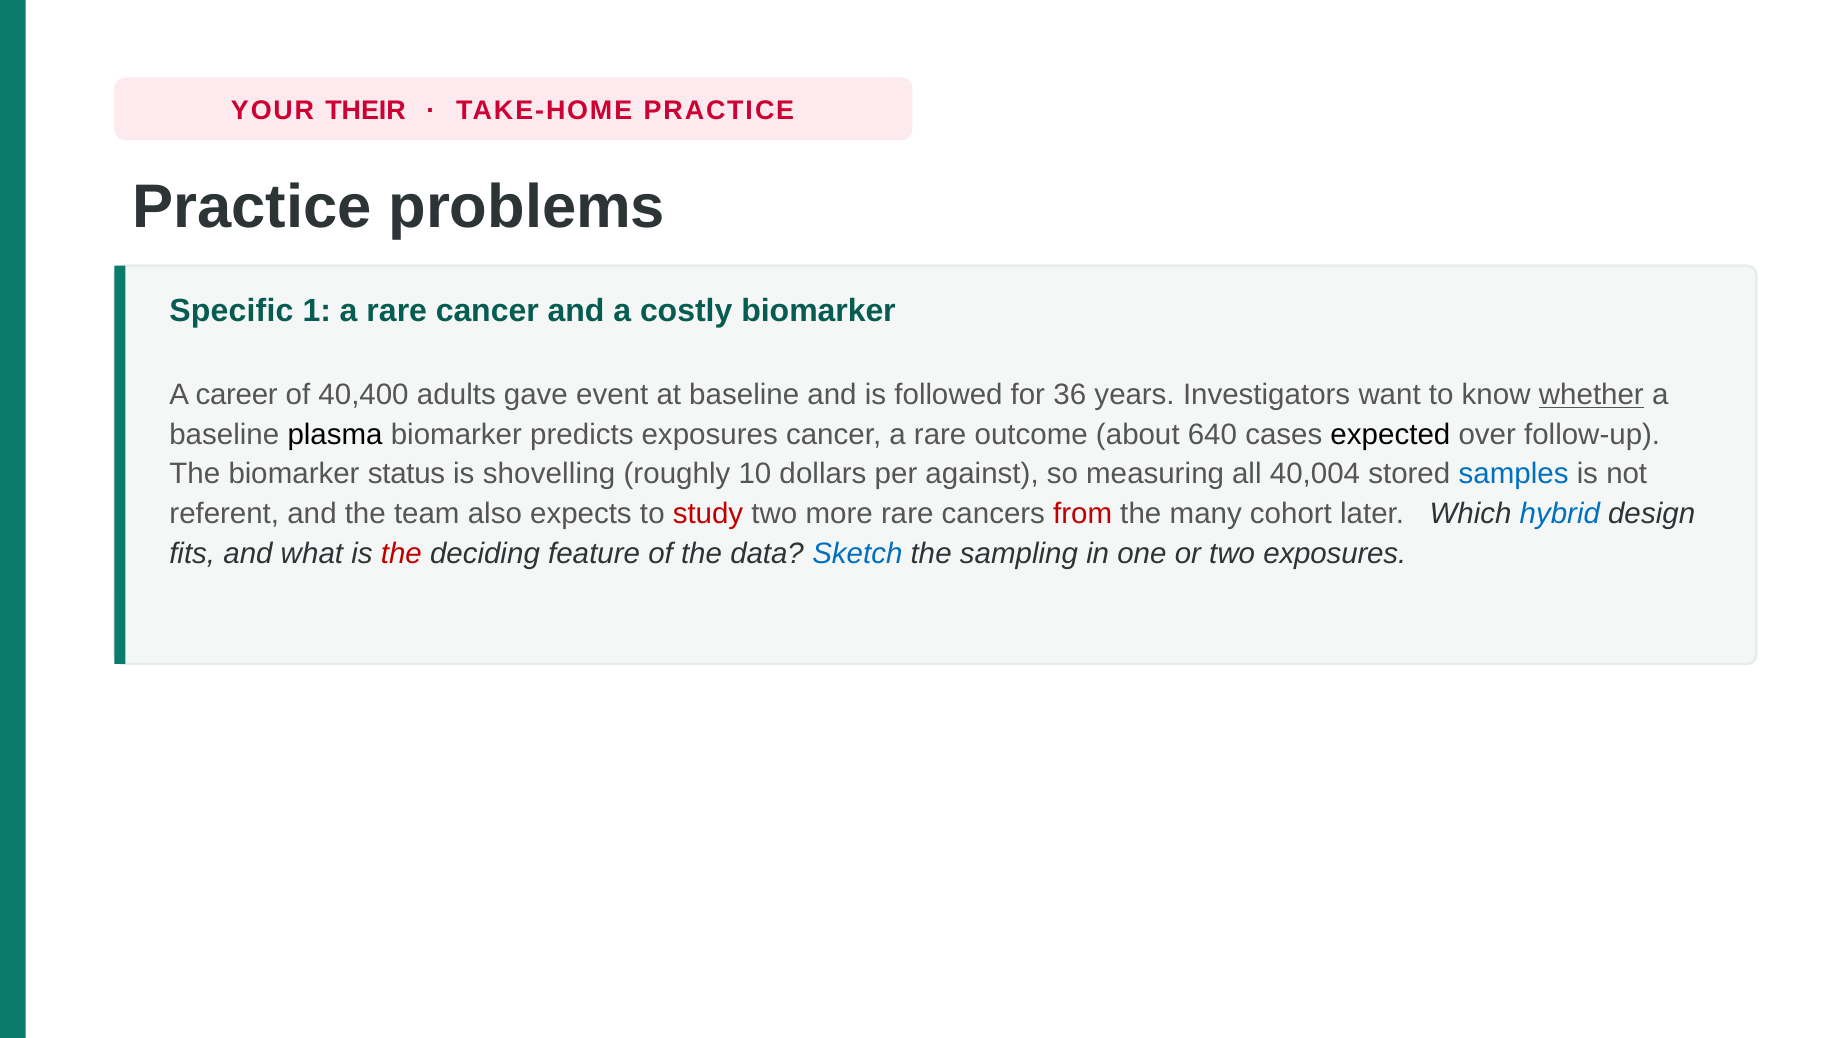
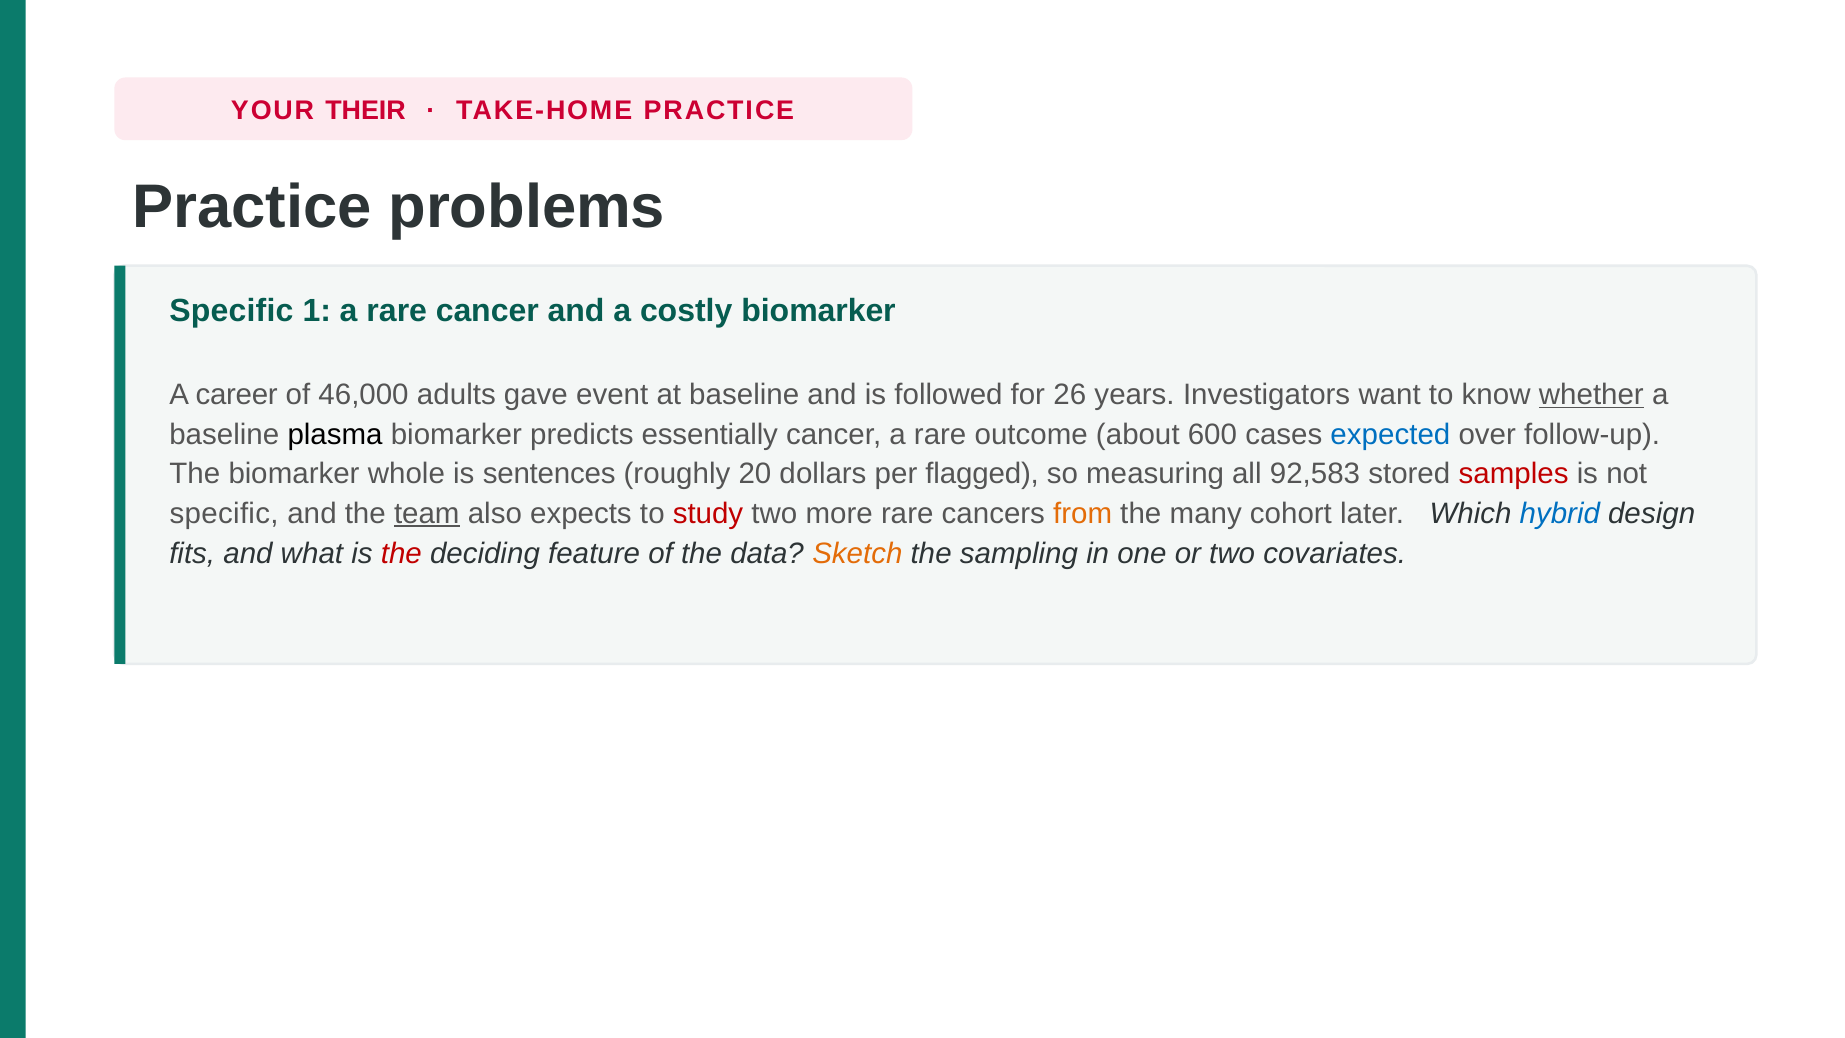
40,400: 40,400 -> 46,000 (364, 395)
36: 36 -> 26 (1070, 395)
predicts exposures: exposures -> essentially (710, 434)
640: 640 -> 600 (1212, 434)
expected colour: black -> blue (1390, 434)
status: status -> whole (406, 474)
shovelling: shovelling -> sentences (549, 474)
10: 10 -> 20 (755, 474)
against: against -> flagged (982, 474)
40,004: 40,004 -> 92,583 (1315, 474)
samples colour: blue -> red (1514, 474)
referent: referent -> specific (224, 514)
team underline: none -> present (427, 514)
from colour: red -> orange (1083, 514)
Sketch colour: blue -> orange (857, 553)
two exposures: exposures -> covariates (1335, 553)
